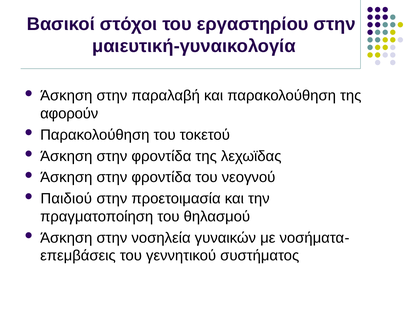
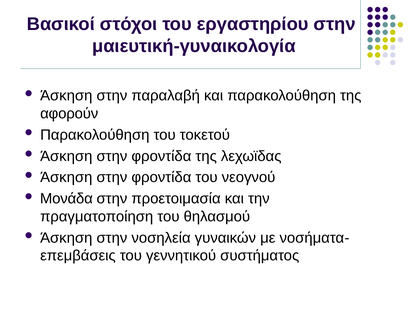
Παιδιού: Παιδιού -> Μονάδα (66, 199)
